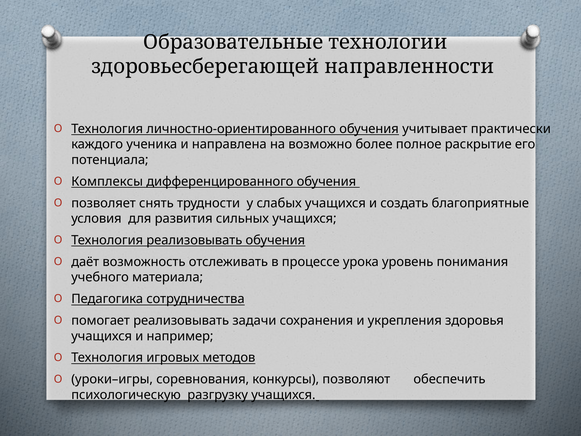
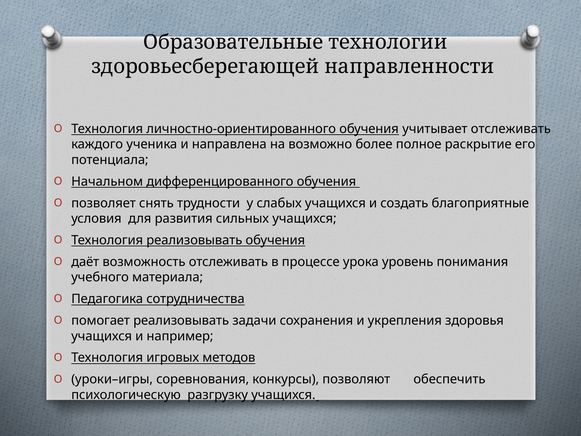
учитывает практически: практически -> отслеживать (511, 129)
Комплексы: Комплексы -> Начальном (107, 181)
